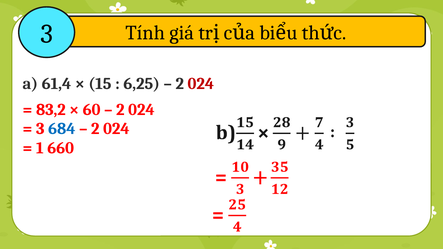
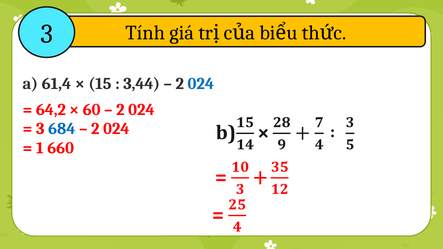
6,25: 6,25 -> 3,44 (142, 84)
024 colour: red -> blue (201, 84)
83,2: 83,2 -> 64,2 (51, 110)
